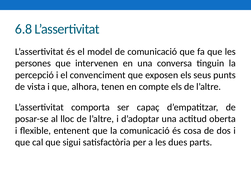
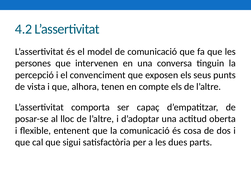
6.8: 6.8 -> 4.2 (24, 29)
